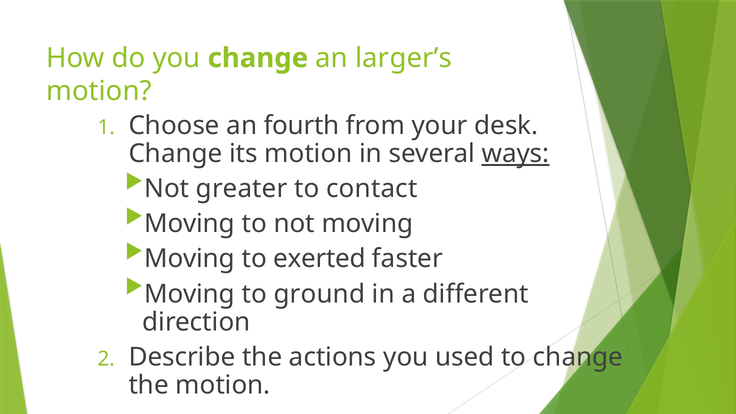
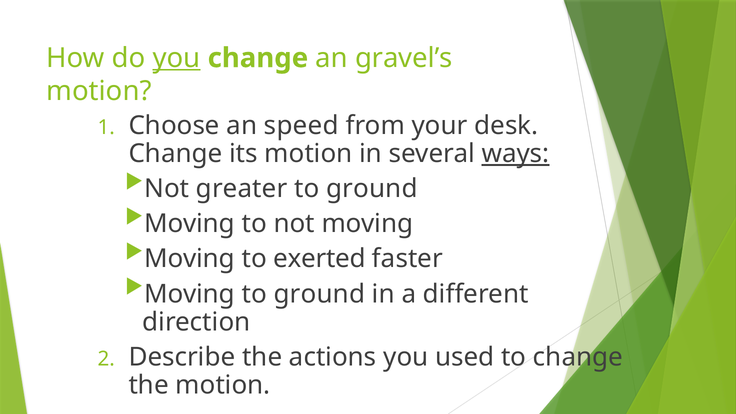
you underline: none -> present (177, 58)
larger’s: larger’s -> gravel’s (404, 58)
fourth: fourth -> speed (301, 126)
contact: contact -> ground (372, 189)
